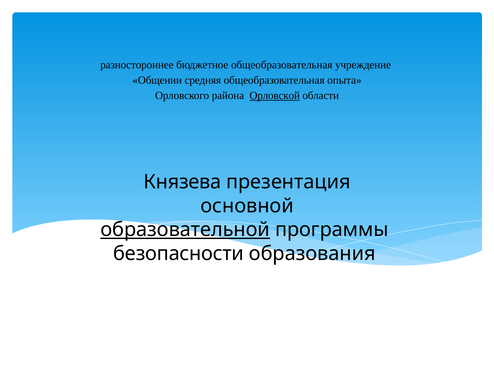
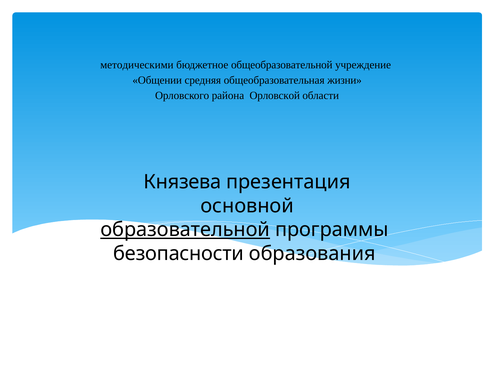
разностороннее: разностороннее -> методическими (137, 65)
бюджетное общеобразовательная: общеобразовательная -> общеобразовательной (282, 65)
опыта: опыта -> жизни (344, 80)
Орловской underline: present -> none (275, 95)
